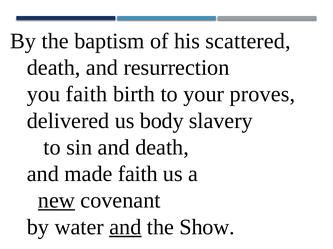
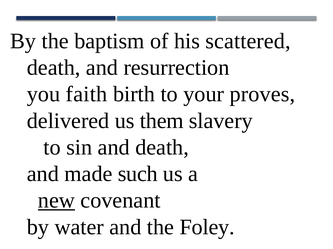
body: body -> them (162, 121)
made faith: faith -> such (138, 174)
and underline: present -> none (125, 228)
Show: Show -> Foley (207, 228)
